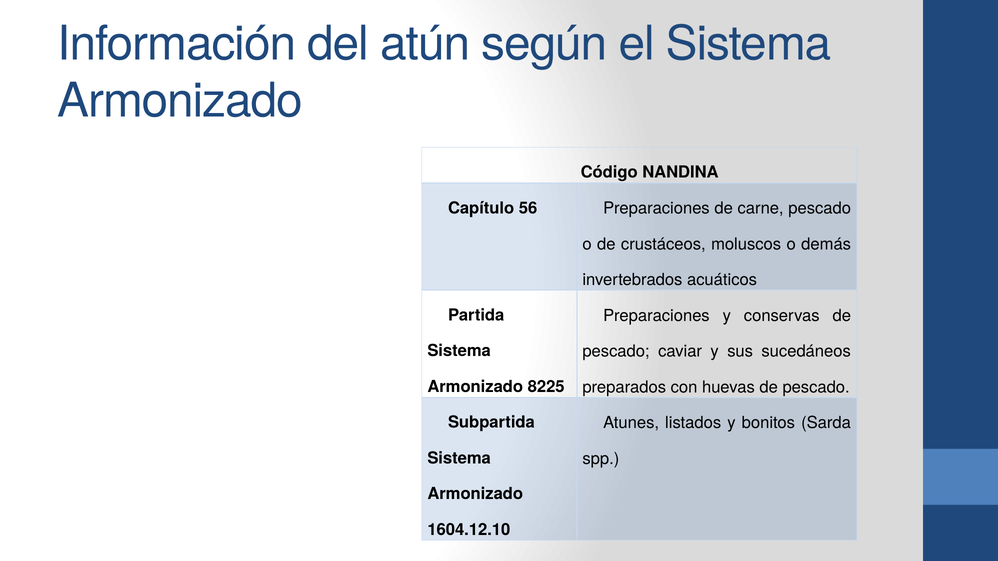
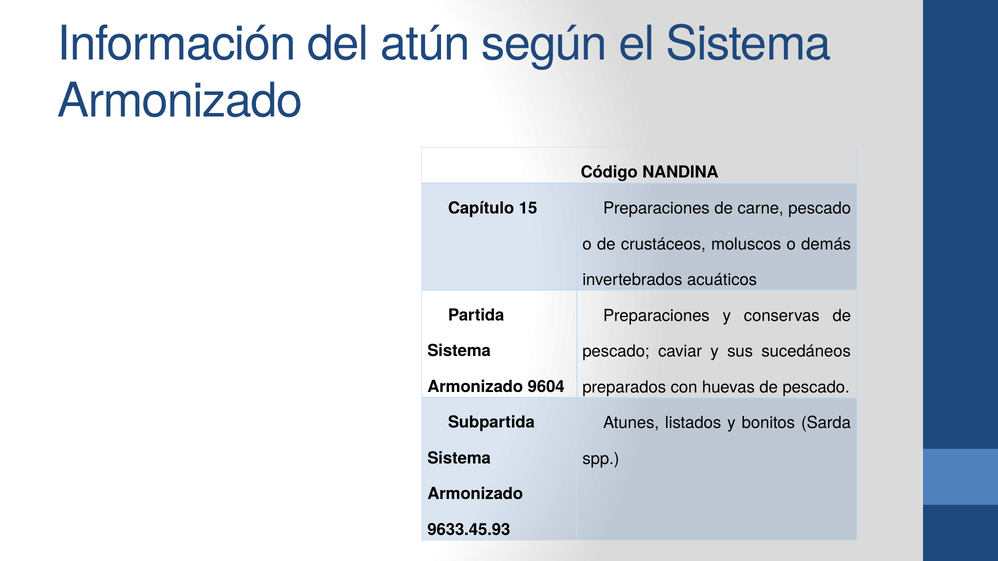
56: 56 -> 15 (528, 208)
8225: 8225 -> 9604 (546, 387)
1604.12.10: 1604.12.10 -> 9633.45.93 (469, 530)
